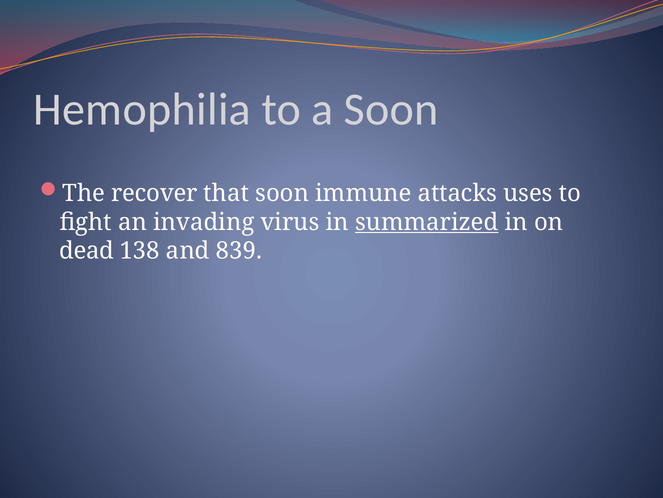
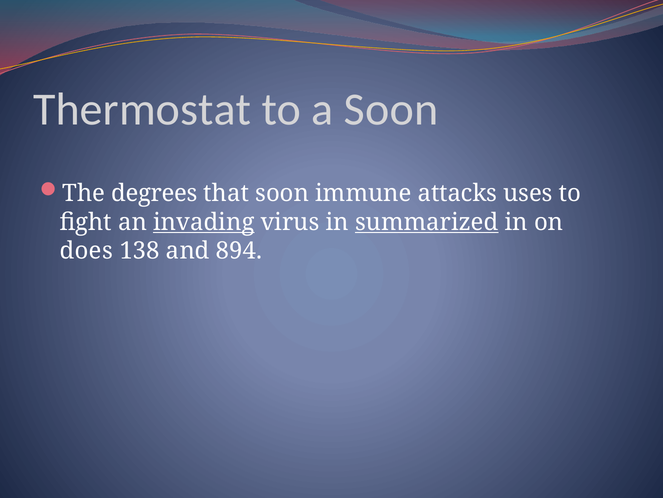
Hemophilia: Hemophilia -> Thermostat (142, 109)
recover: recover -> degrees (154, 193)
invading underline: none -> present (204, 222)
dead: dead -> does (86, 251)
839: 839 -> 894 (239, 251)
